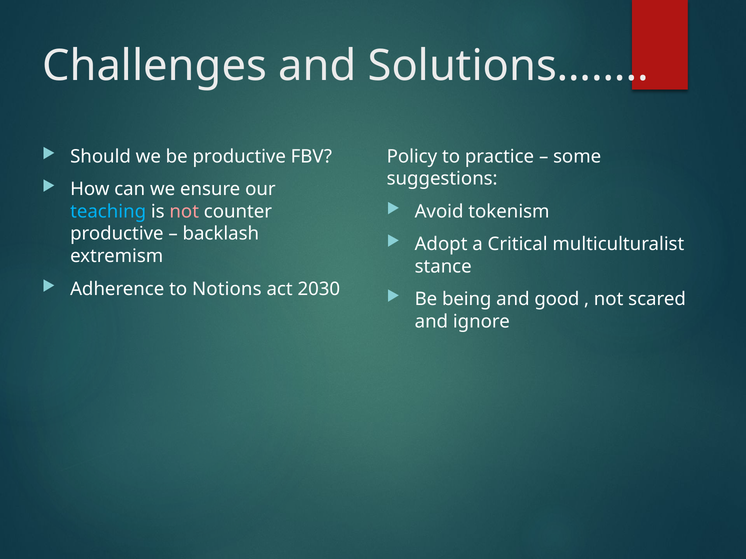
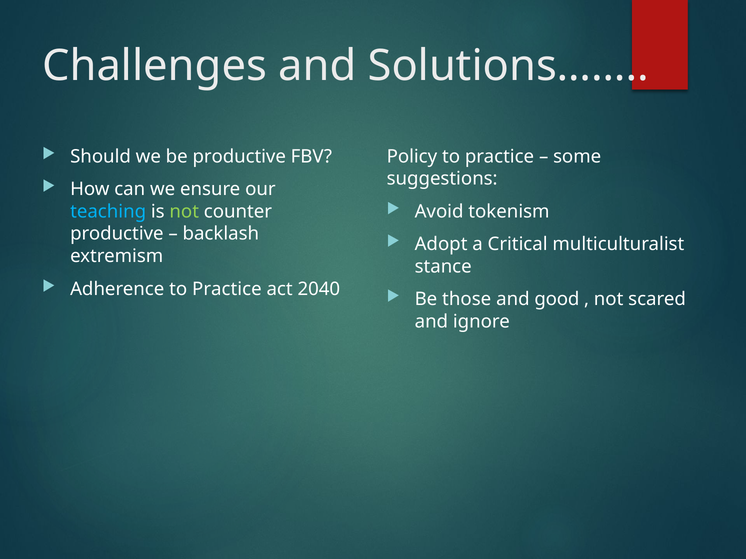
not colour: pink -> light green (184, 212)
Adherence to Notions: Notions -> Practice (227, 289)
2030: 2030 -> 2040 (319, 289)
being: being -> those (467, 300)
